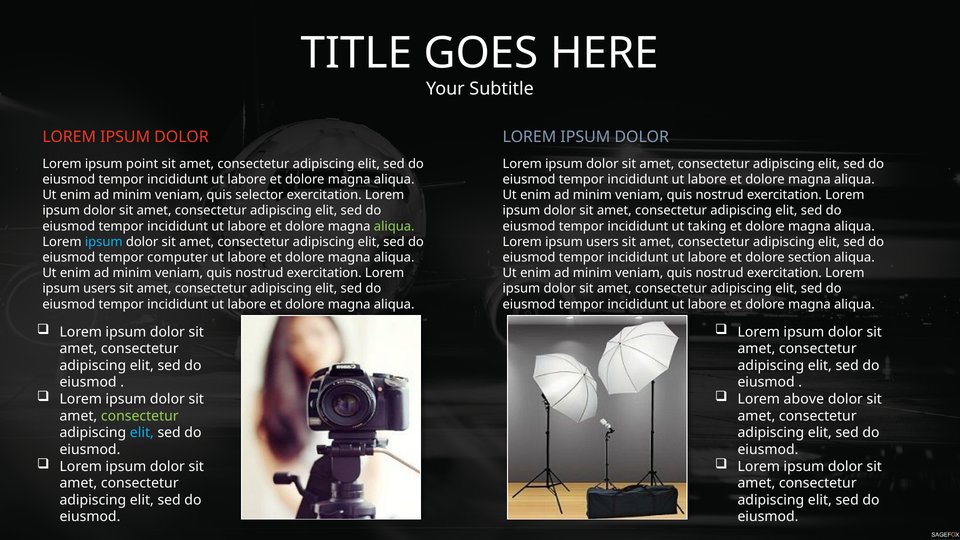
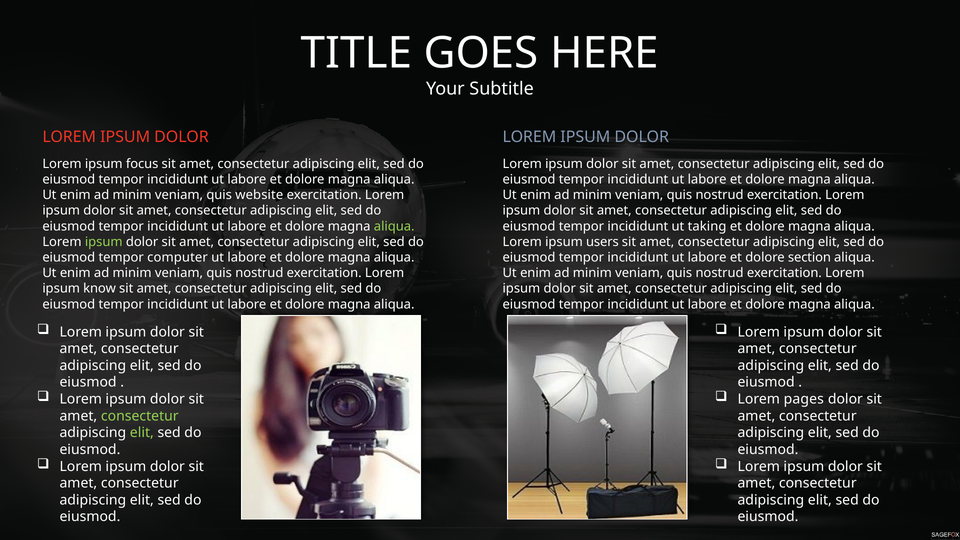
point: point -> focus (142, 164)
selector: selector -> website (259, 195)
ipsum colour: light blue -> light green (104, 242)
users: users -> know (100, 289)
above: above -> pages (804, 399)
elit colour: light blue -> light green (142, 433)
